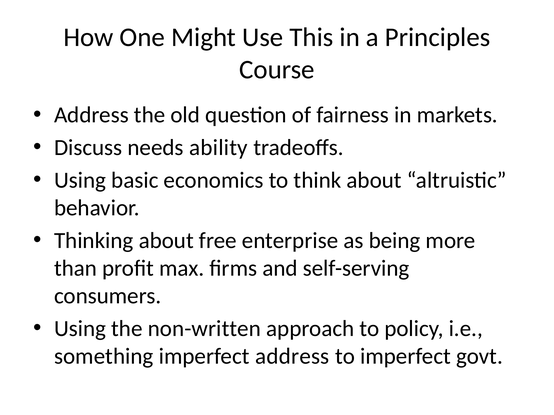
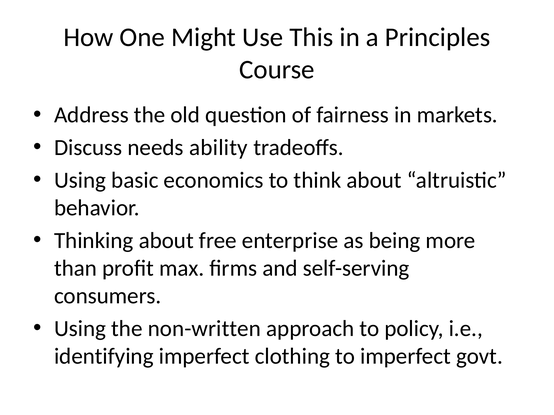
something: something -> identifying (104, 356)
imperfect address: address -> clothing (292, 356)
